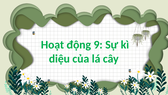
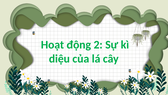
9: 9 -> 2 (98, 45)
